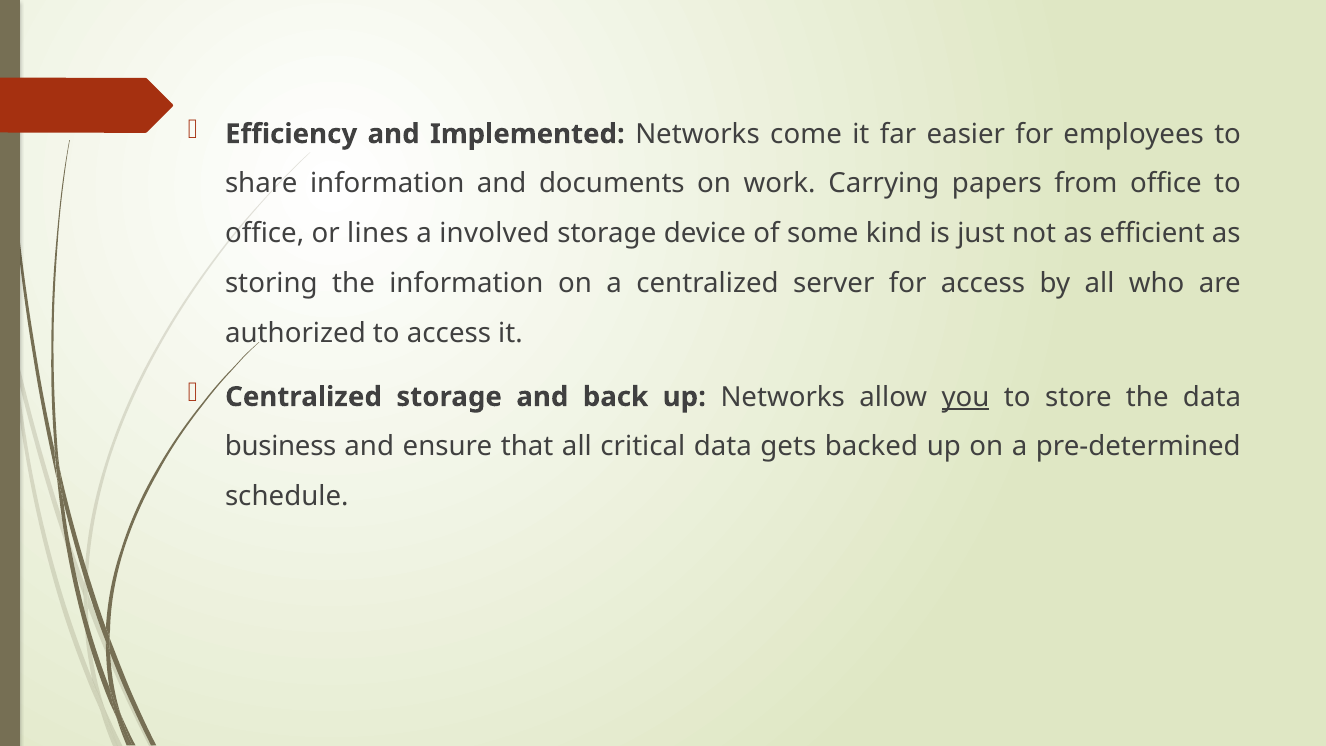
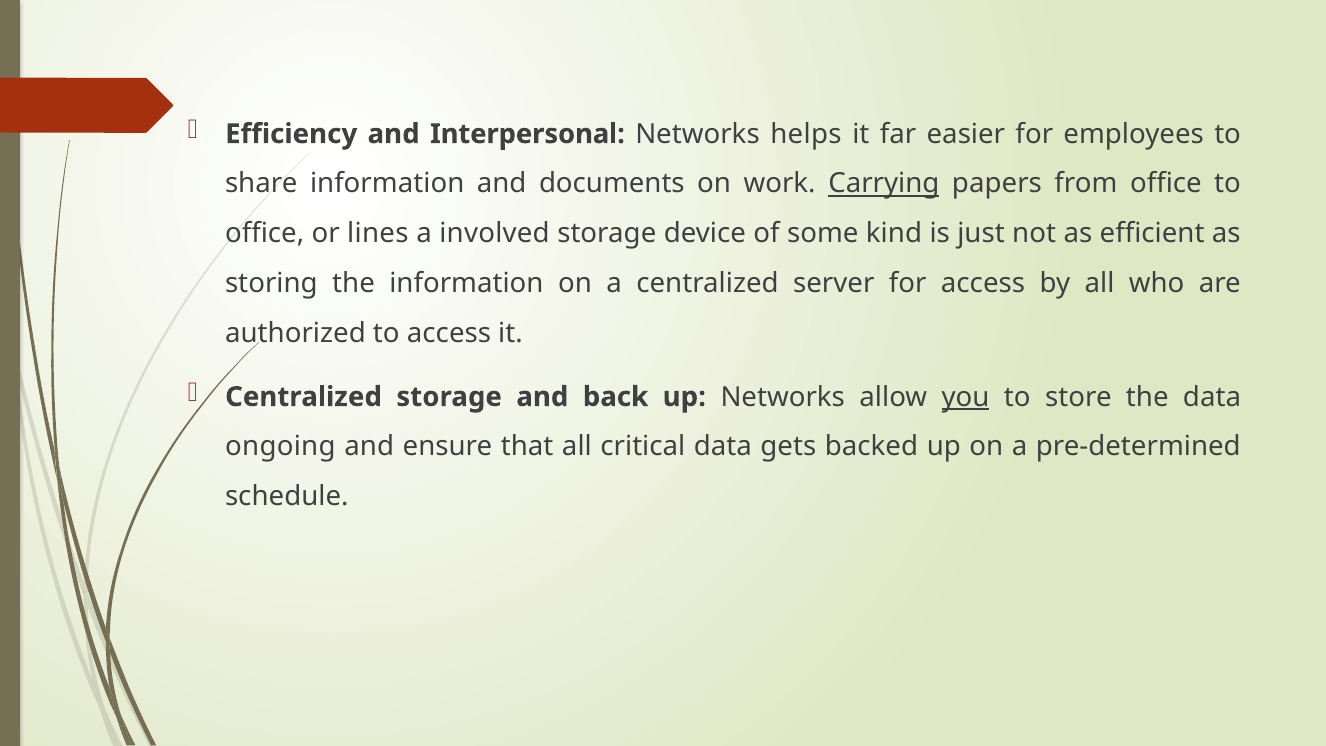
Implemented: Implemented -> Interpersonal (527, 134)
come: come -> helps (806, 134)
Carrying underline: none -> present (884, 184)
business: business -> ongoing (280, 447)
